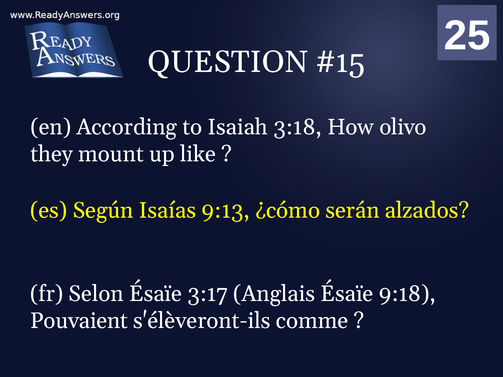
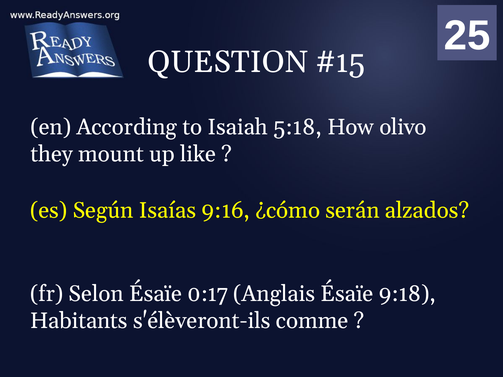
3:18: 3:18 -> 5:18 (298, 127)
9:13: 9:13 -> 9:16 (226, 211)
3:17: 3:17 -> 0:17 (208, 294)
Pouvaient: Pouvaient -> Habitants (79, 321)
